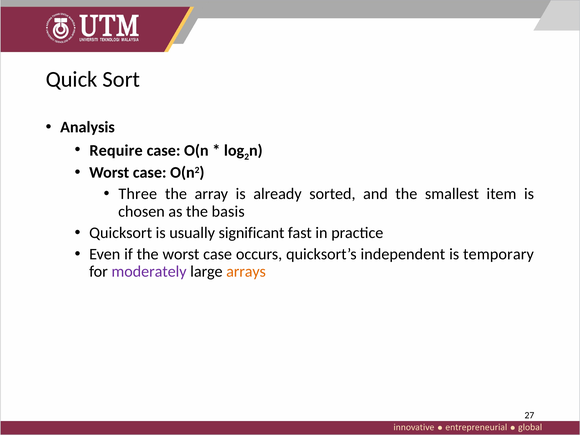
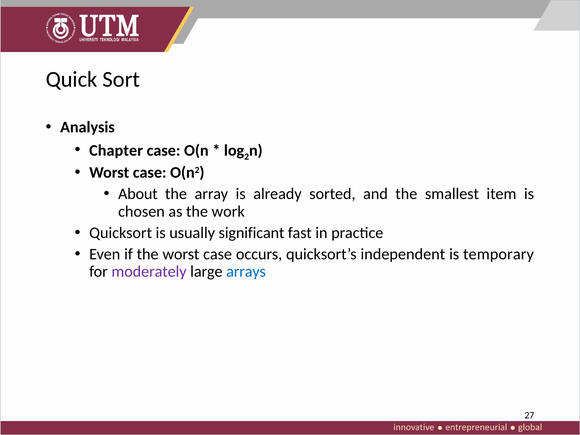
Require: Require -> Chapter (116, 151)
Three: Three -> About (138, 194)
basis: basis -> work (228, 211)
arrays colour: orange -> blue (246, 272)
